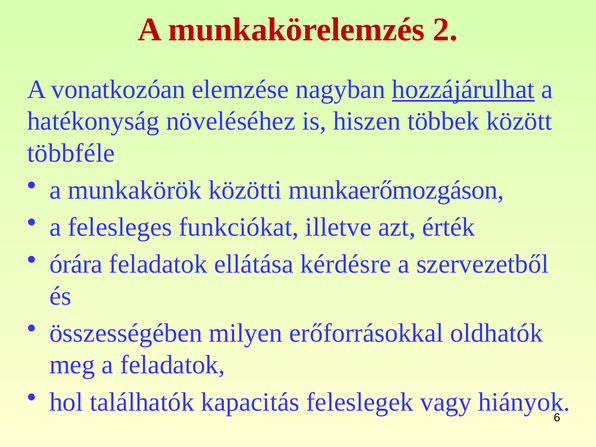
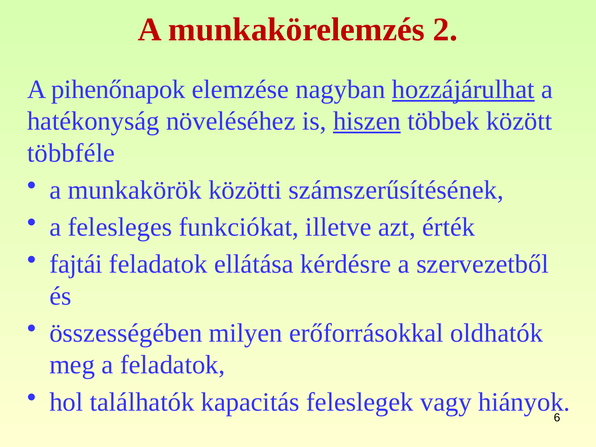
vonatkozóan: vonatkozóan -> pihenőnapok (118, 89)
hiszen underline: none -> present (367, 121)
munkaerőmozgáson: munkaerőmozgáson -> számszerűsítésének (396, 190)
órára: órára -> fajtái (76, 264)
